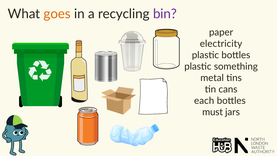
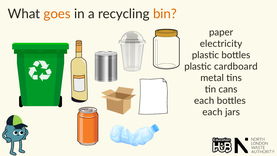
bin colour: purple -> orange (165, 14)
something: something -> cardboard (236, 66)
must: must -> each (212, 112)
